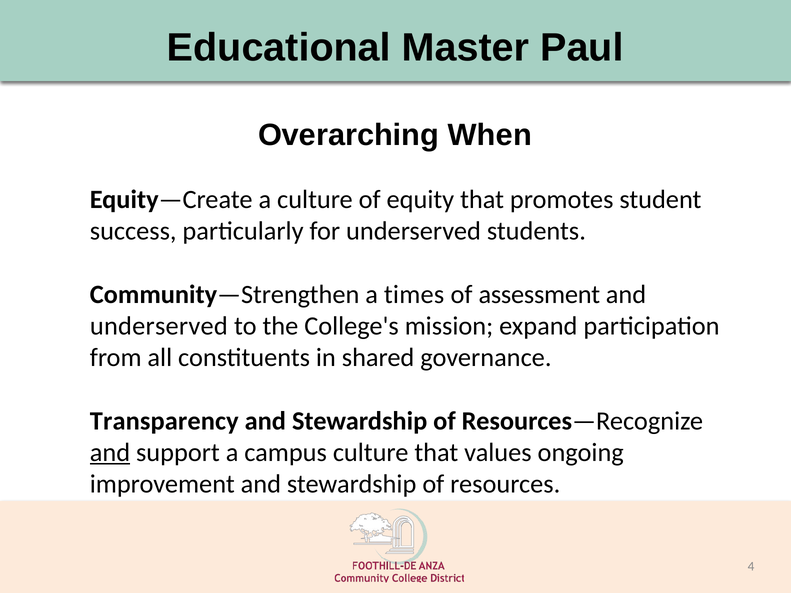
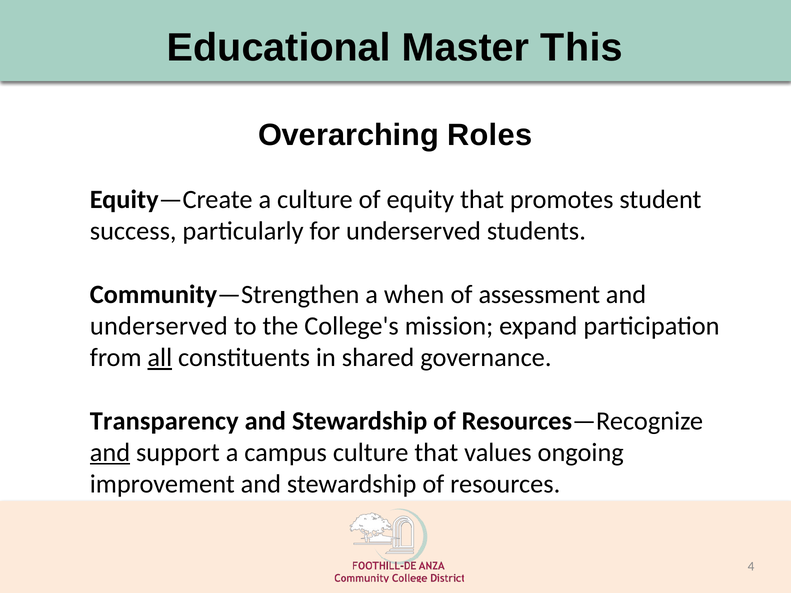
Paul: Paul -> This (582, 48)
When: When -> Roles (490, 135)
times: times -> when (414, 295)
all underline: none -> present (160, 358)
